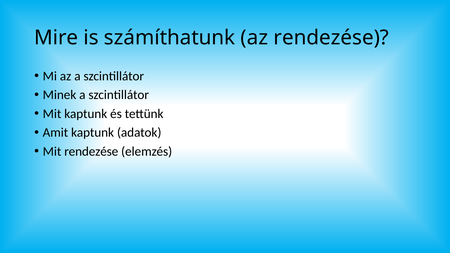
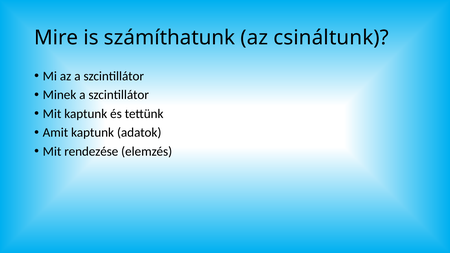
az rendezése: rendezése -> csináltunk (331, 38)
